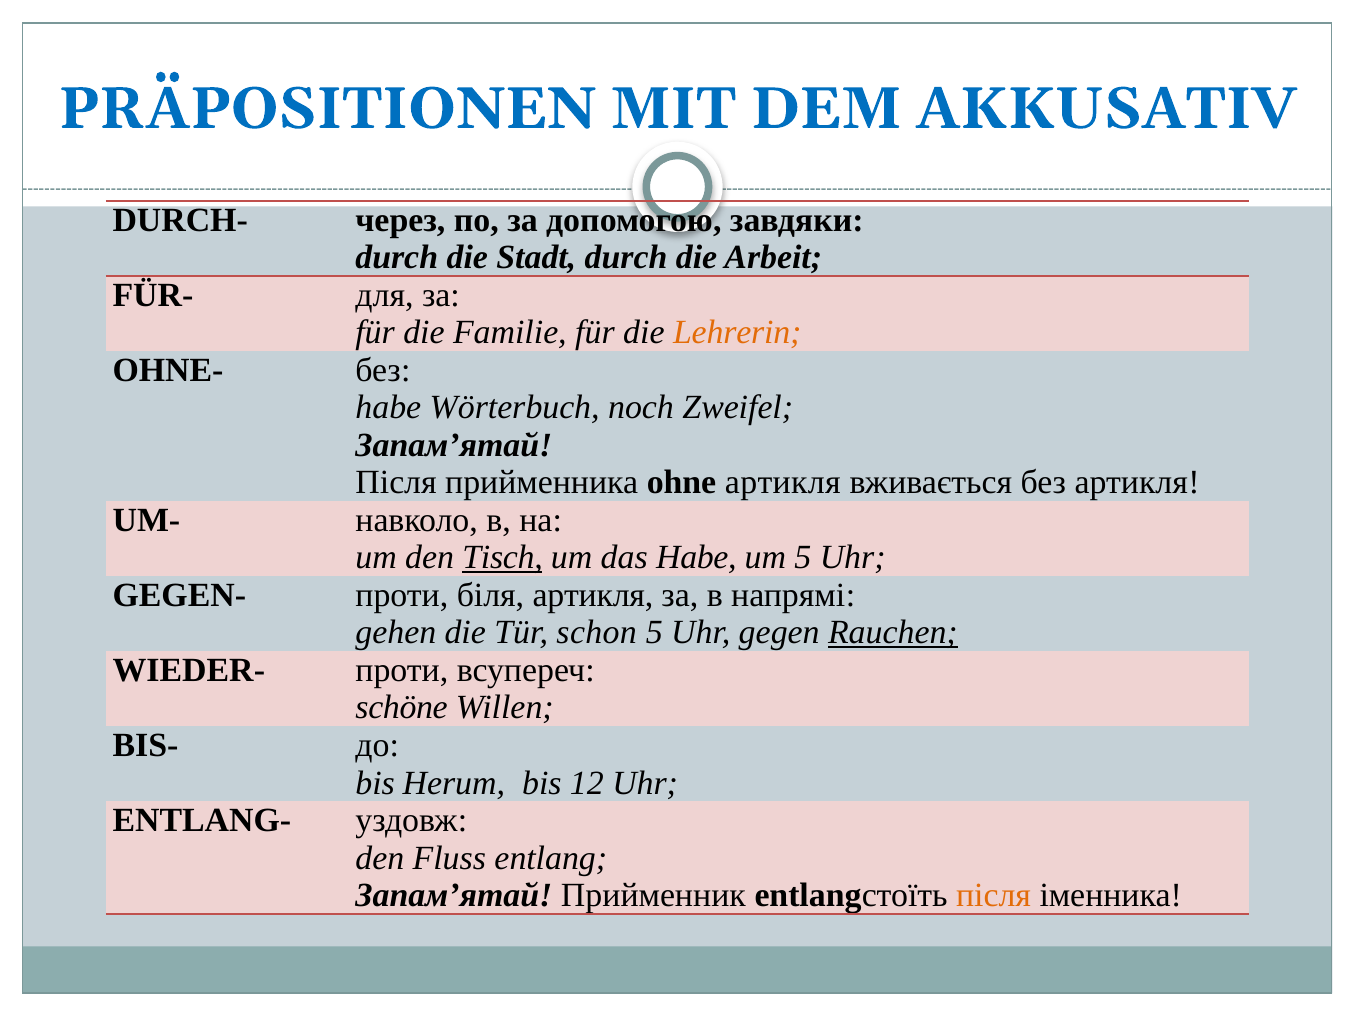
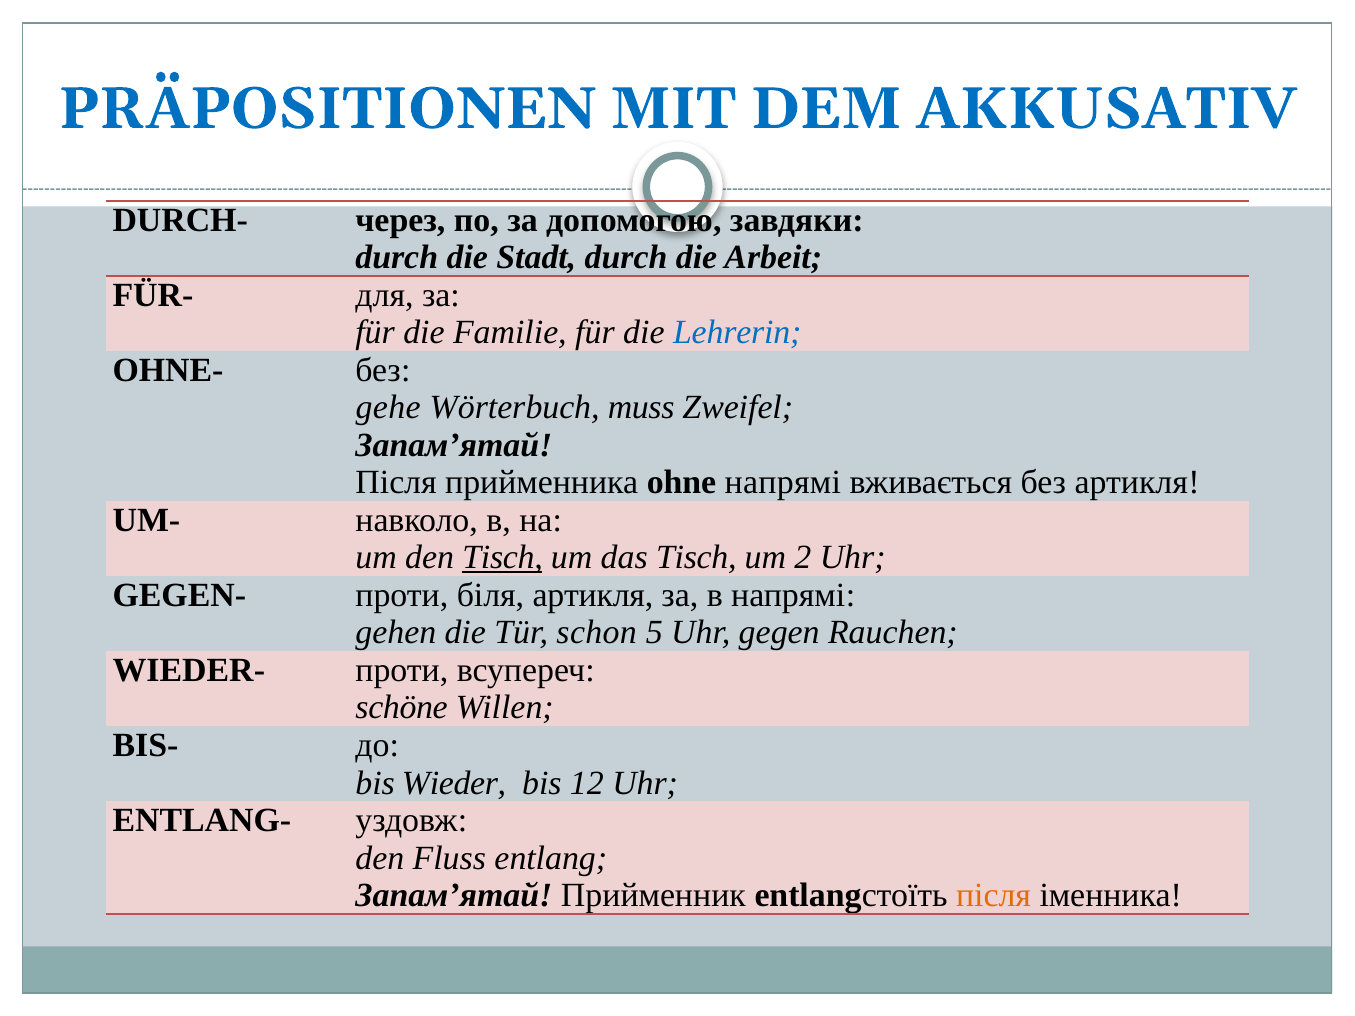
Lehrerin colour: orange -> blue (737, 333)
habe: habe -> gehe (388, 408)
noch: noch -> muss (641, 408)
ohne артикля: артикля -> напрямі (783, 483)
das Habe: Habe -> Tisch (696, 558)
um 5: 5 -> 2 (803, 558)
Rauchen underline: present -> none (893, 633)
Herum: Herum -> Wieder (454, 783)
